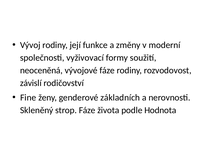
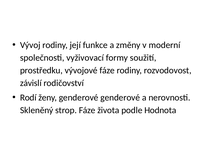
neoceněná: neoceněná -> prostředku (41, 70)
Fine: Fine -> Rodí (28, 97)
genderové základních: základních -> genderové (120, 97)
